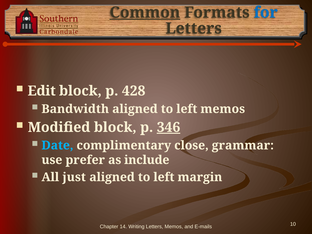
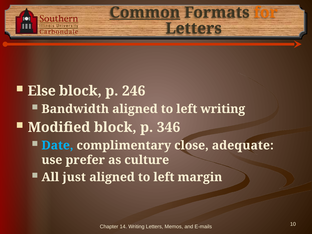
for colour: blue -> orange (266, 12)
Edit: Edit -> Else (42, 91)
428: 428 -> 246 (134, 91)
left memos: memos -> writing (223, 109)
346 underline: present -> none (169, 127)
grammar: grammar -> adequate (243, 145)
include: include -> culture (147, 160)
